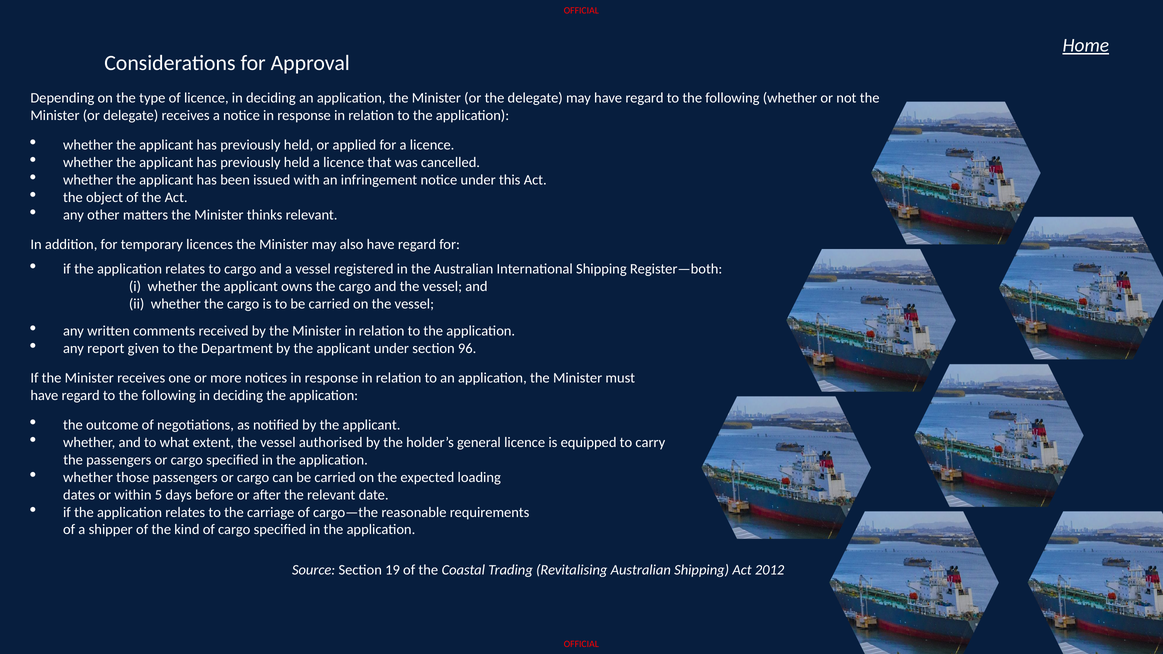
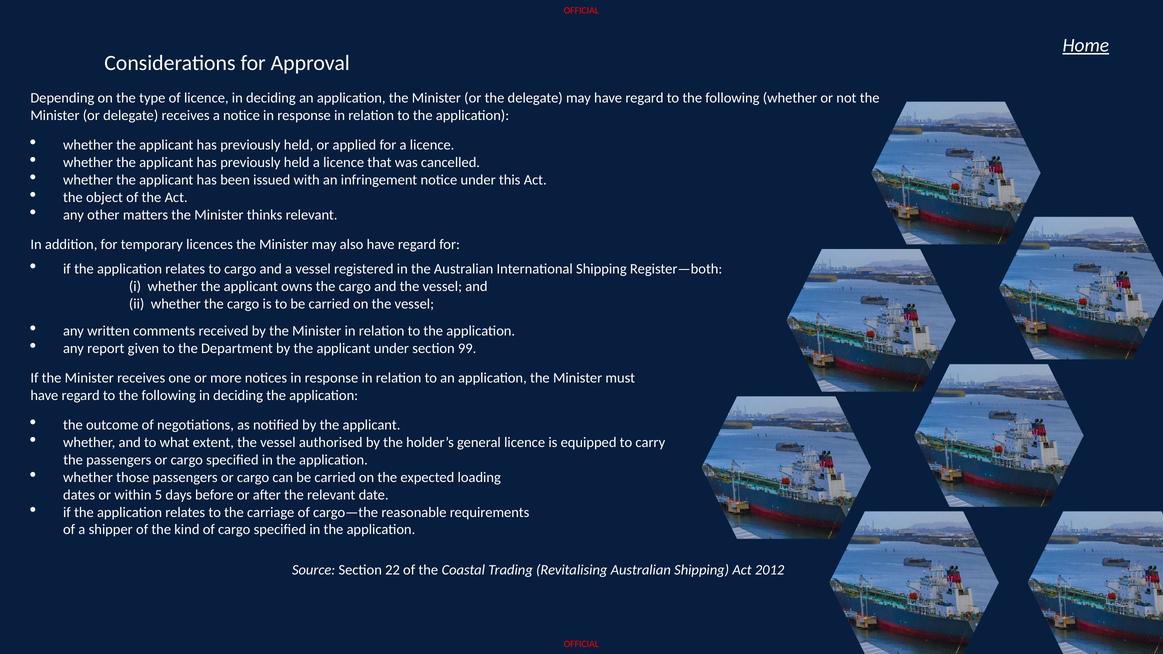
96: 96 -> 99 (467, 349)
19: 19 -> 22 (393, 570)
